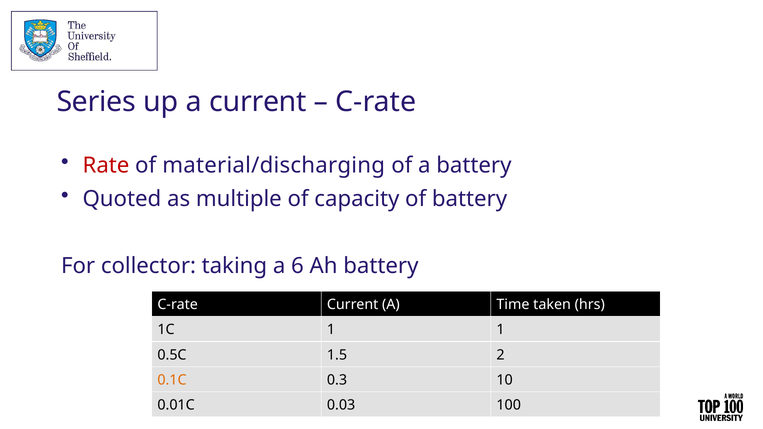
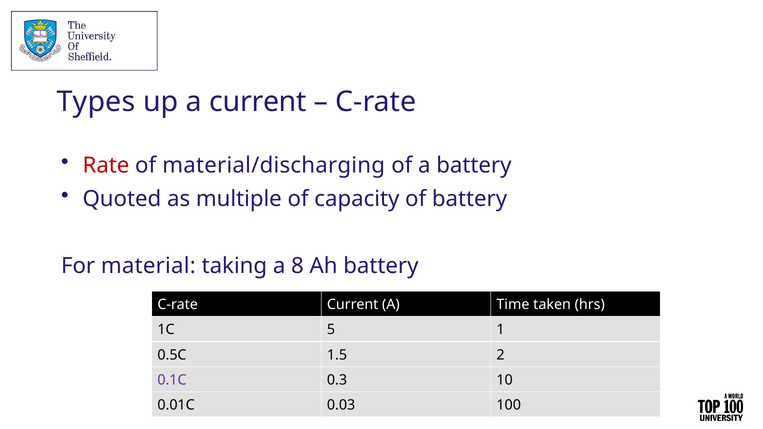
Series: Series -> Types (96, 102)
collector: collector -> material (148, 266)
6: 6 -> 8 (297, 266)
1C 1: 1 -> 5 (331, 330)
0.1C colour: orange -> purple (172, 380)
